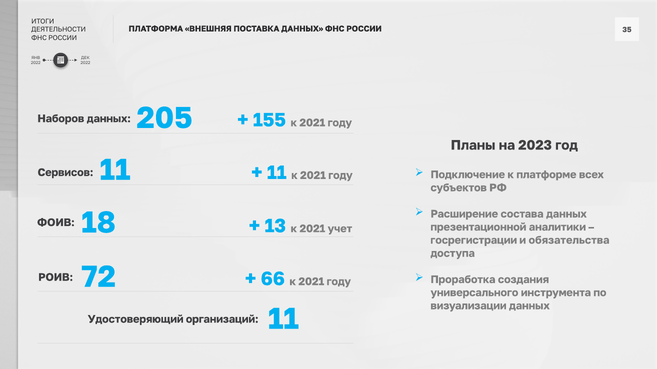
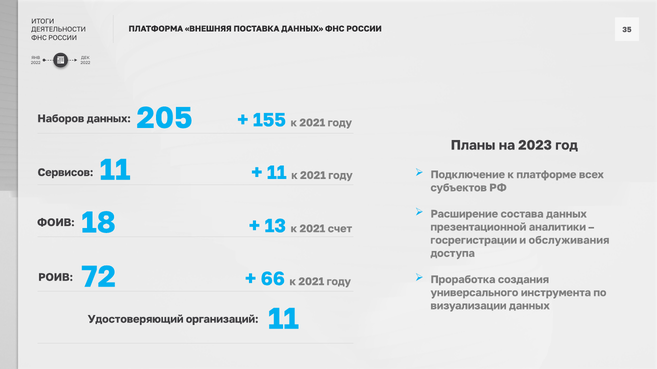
учет: учет -> счет (340, 229)
обязательства: обязательства -> обслуживания (569, 240)
